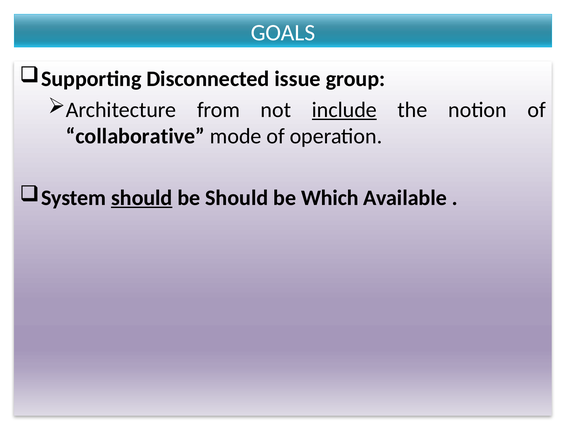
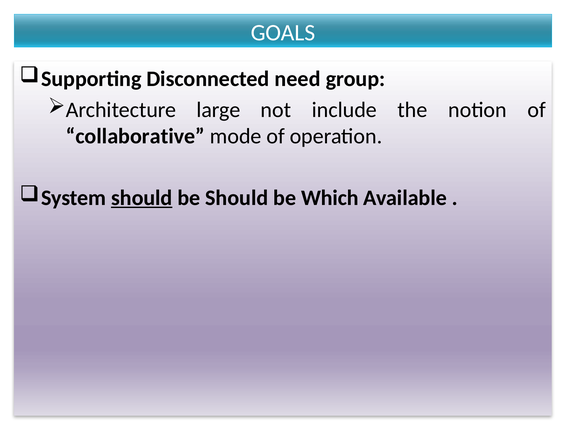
issue: issue -> need (298, 79)
from: from -> large (218, 110)
include underline: present -> none (344, 110)
